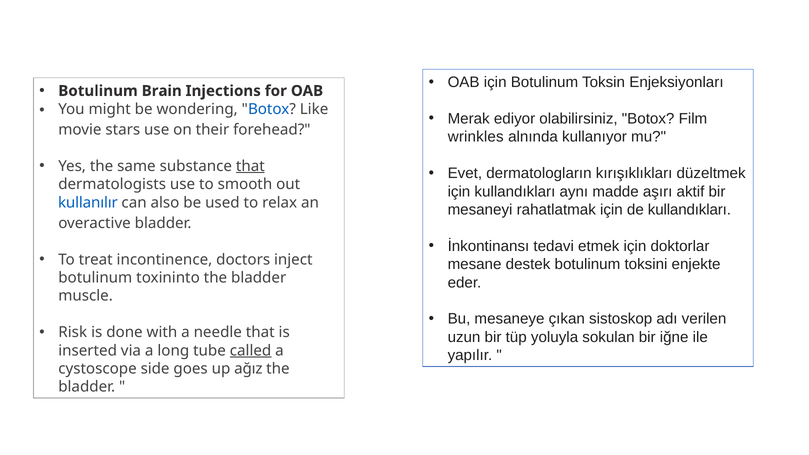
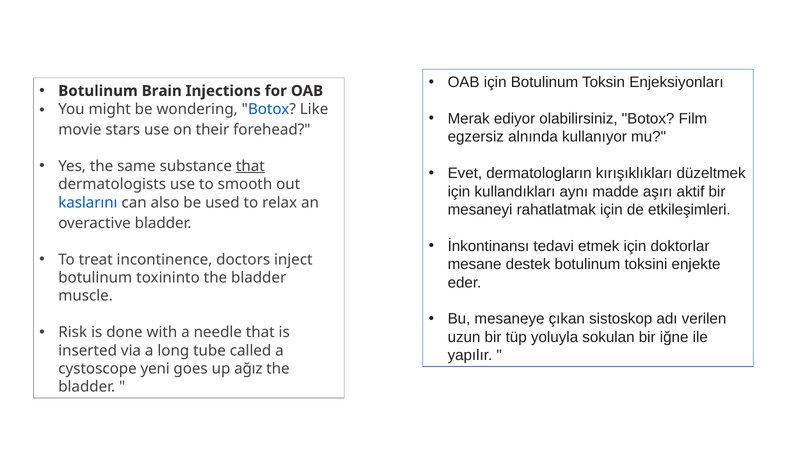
wrinkles: wrinkles -> egzersiz (476, 137)
kullanılır: kullanılır -> kaslarını (88, 203)
de kullandıkları: kullandıkları -> etkileşimleri (689, 210)
called underline: present -> none (251, 351)
side: side -> yeni (155, 369)
